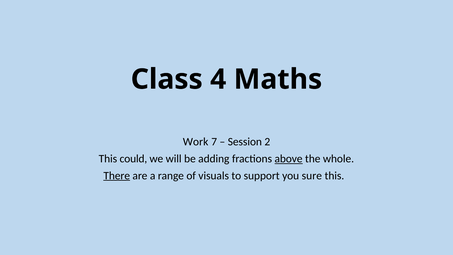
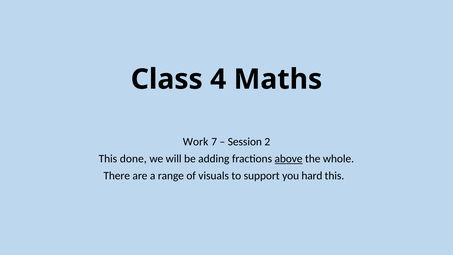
could: could -> done (133, 159)
There underline: present -> none (117, 175)
sure: sure -> hard (312, 175)
